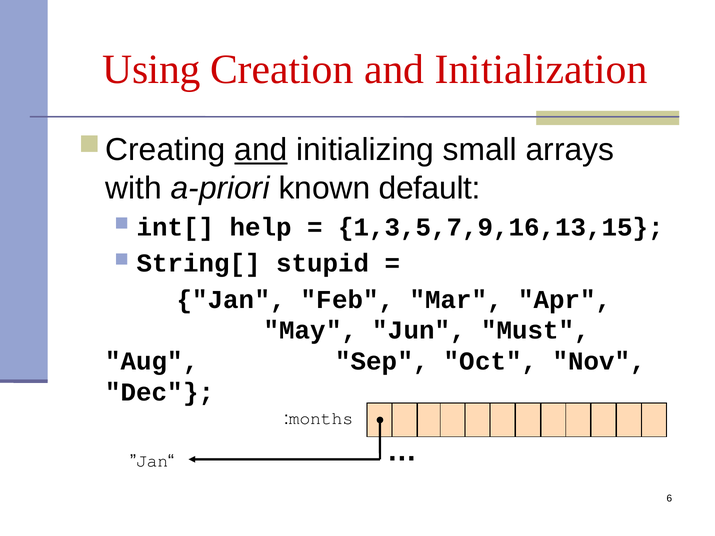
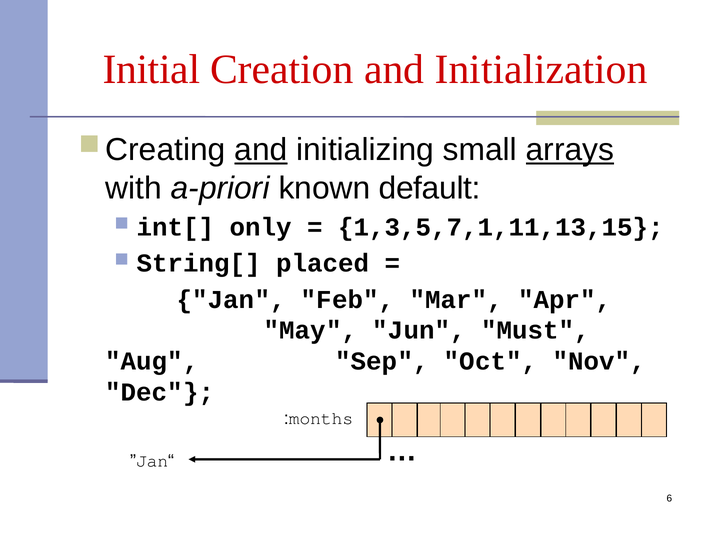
Using: Using -> Initial (151, 69)
arrays underline: none -> present (570, 150)
help: help -> only (261, 227)
1,3,5,7,9,16,13,15: 1,3,5,7,9,16,13,15 -> 1,3,5,7,1,11,13,15 (501, 227)
stupid: stupid -> placed (323, 264)
